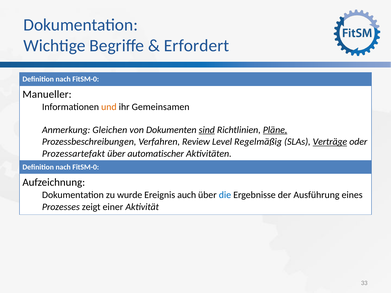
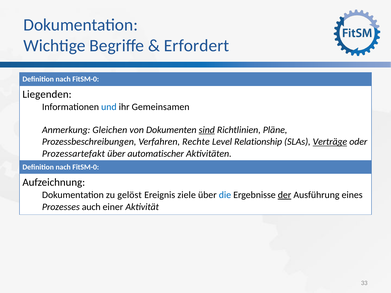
Manueller: Manueller -> Liegenden (47, 94)
und colour: orange -> blue (109, 107)
Pläne underline: present -> none (275, 130)
Review: Review -> Rechte (196, 142)
Regelmäßig: Regelmäßig -> Relationship (258, 142)
wurde: wurde -> gelöst (130, 195)
auch: auch -> ziele (187, 195)
der underline: none -> present (285, 195)
zeigt: zeigt -> auch (91, 207)
